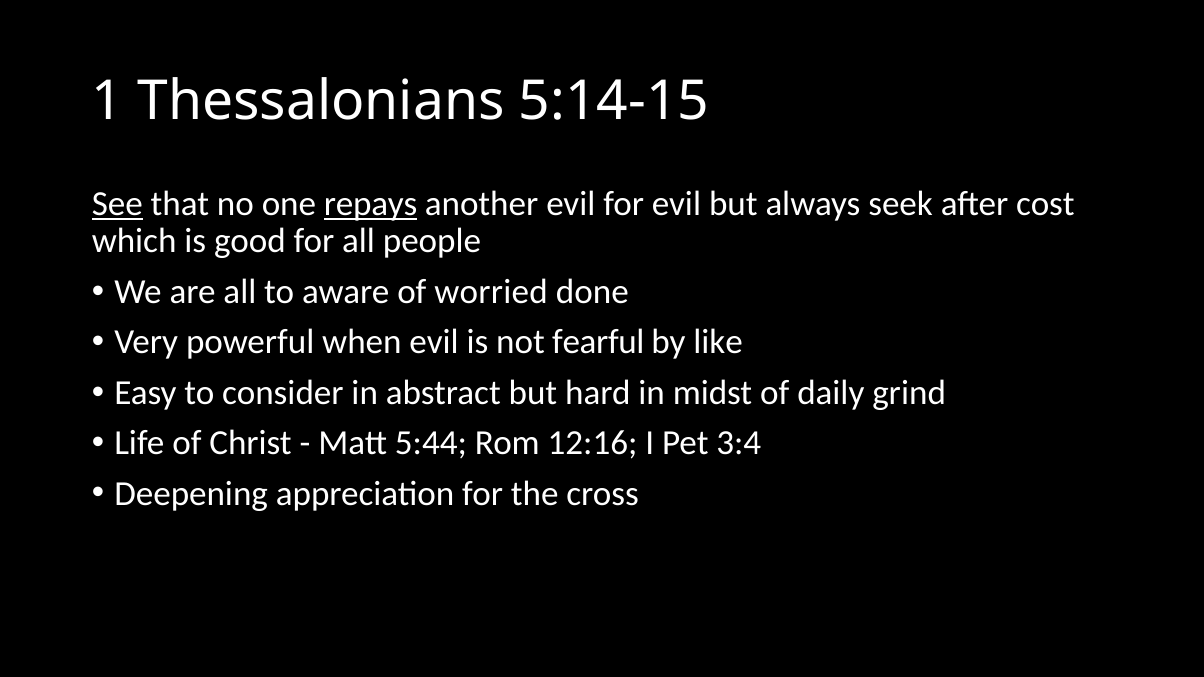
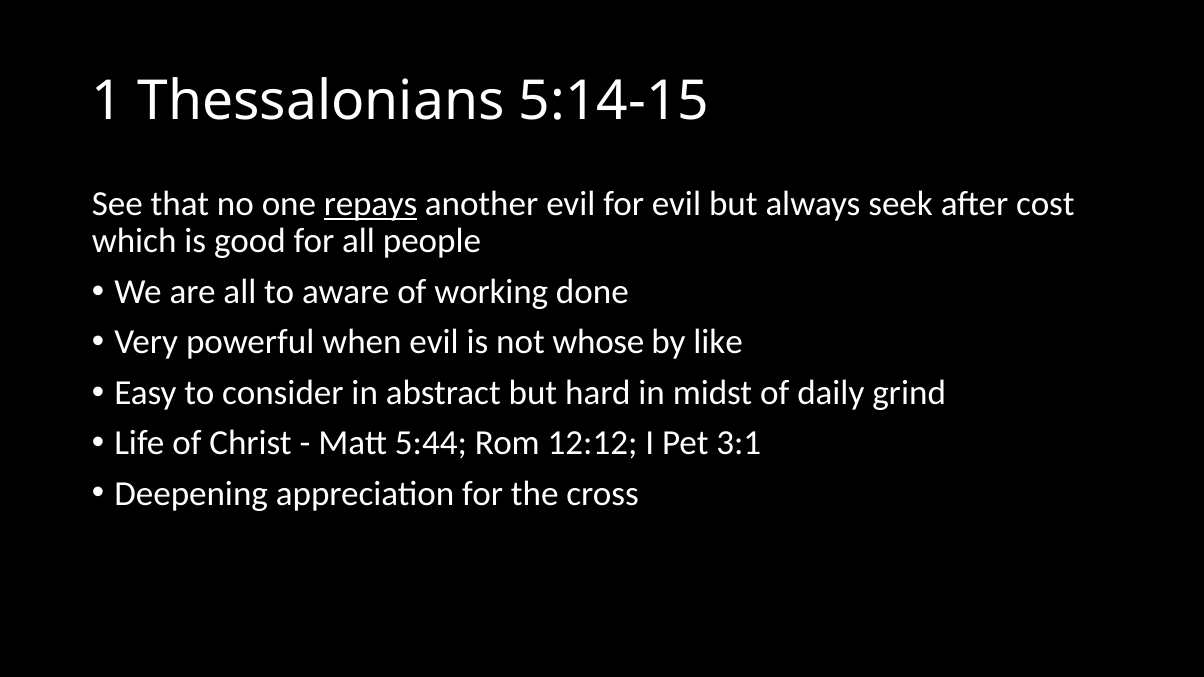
See underline: present -> none (117, 204)
worried: worried -> working (491, 292)
fearful: fearful -> whose (598, 342)
12:16: 12:16 -> 12:12 (593, 443)
3:4: 3:4 -> 3:1 (739, 443)
